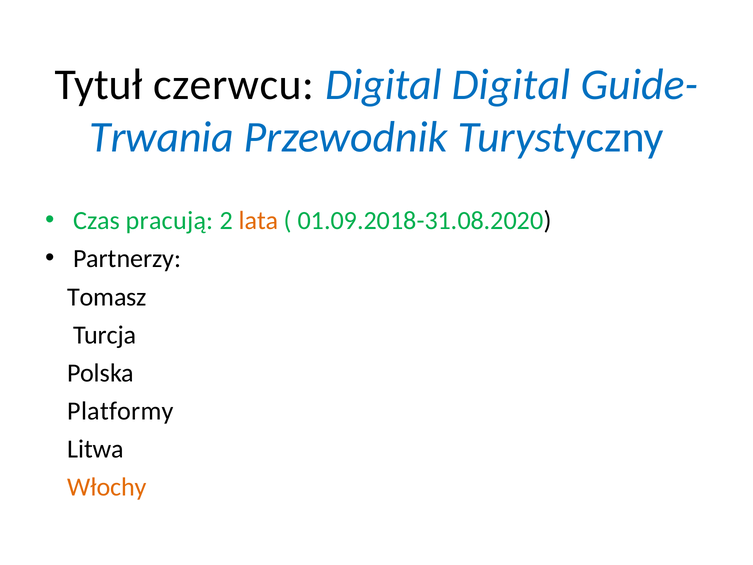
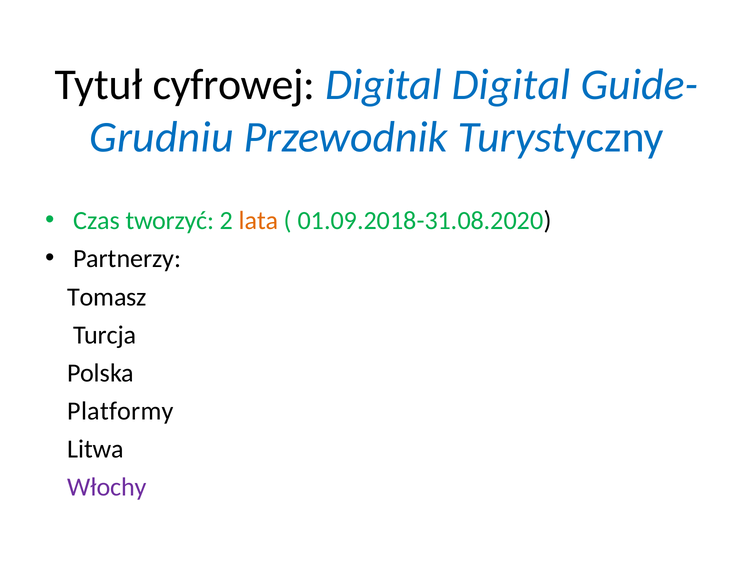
czerwcu: czerwcu -> cyfrowej (234, 84)
Trwania: Trwania -> Grudniu (161, 137)
pracują: pracują -> tworzyć (170, 221)
Włochy colour: orange -> purple (107, 487)
